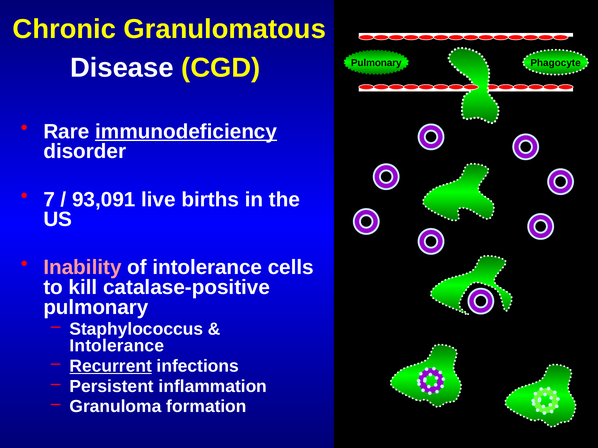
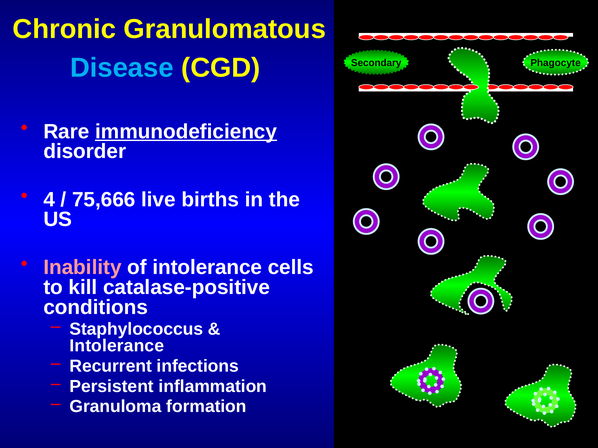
Disease colour: white -> light blue (122, 68)
Pulmonary: Pulmonary -> Secondary (376, 63)
7: 7 -> 4 (49, 200)
93,091: 93,091 -> 75,666 (104, 200)
pulmonary: pulmonary -> conditions (96, 308)
Recurrent underline: present -> none (111, 367)
